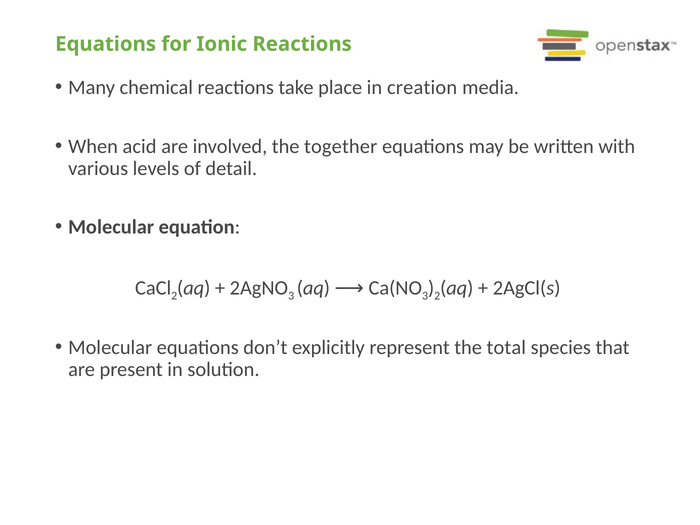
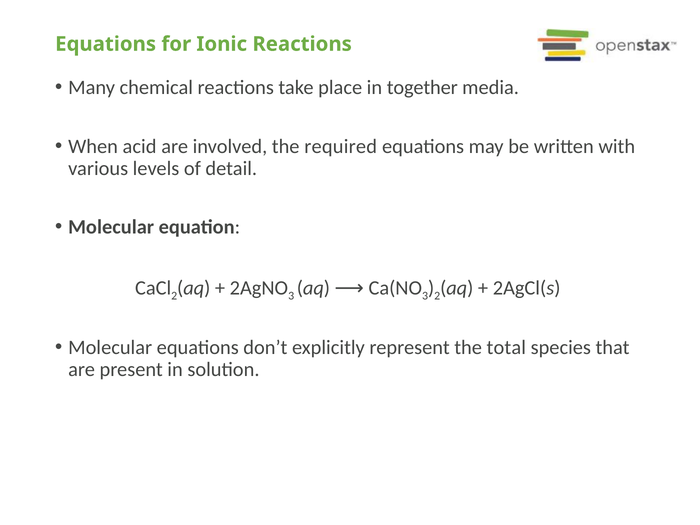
creation: creation -> together (422, 88)
together: together -> required (341, 146)
